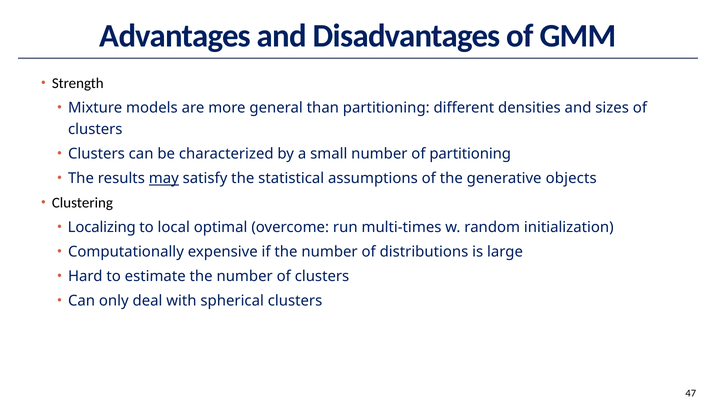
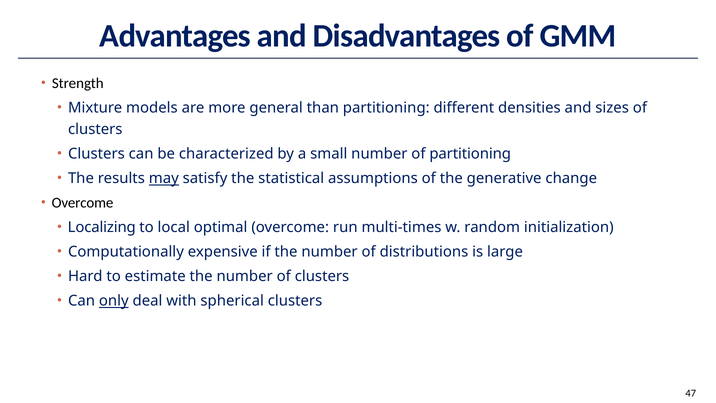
objects: objects -> change (571, 178)
Clustering: Clustering -> Overcome (82, 203)
only underline: none -> present (114, 301)
